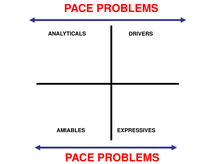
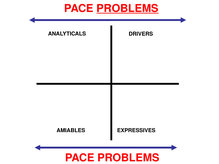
PROBLEMS underline: none -> present (127, 8)
